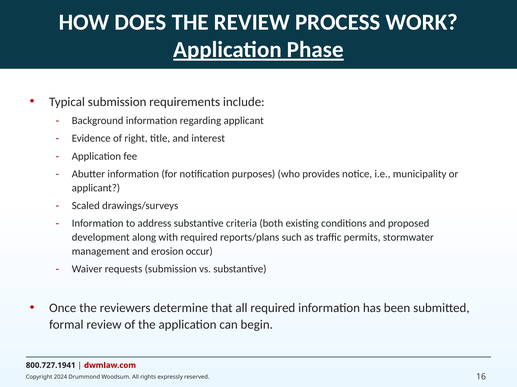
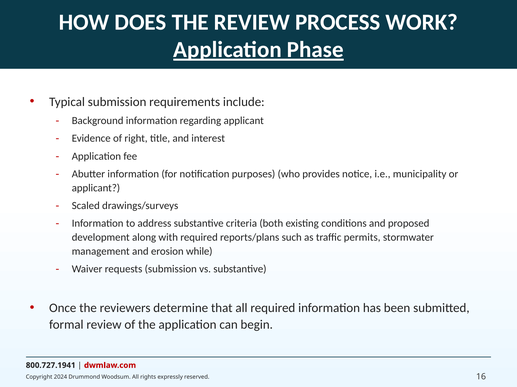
occur: occur -> while (199, 252)
